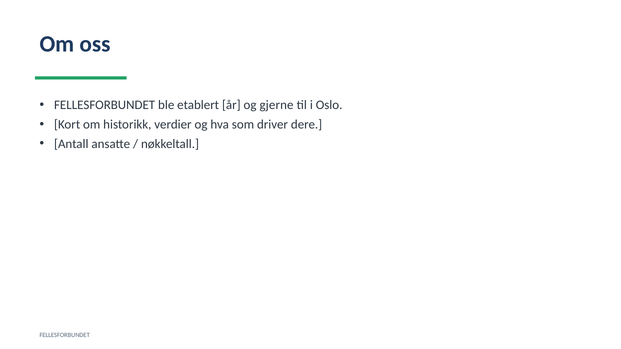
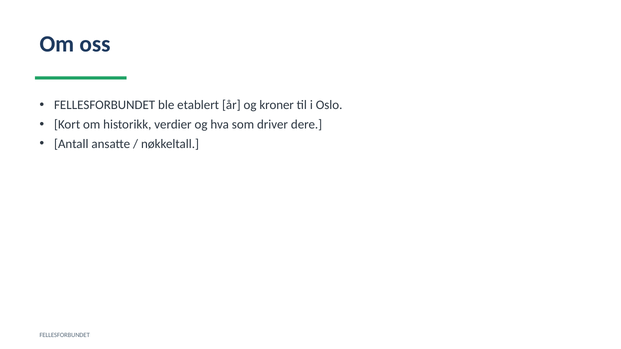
gjerne: gjerne -> kroner (277, 105)
